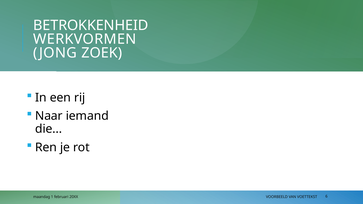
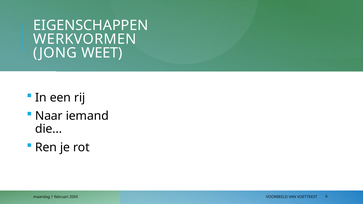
BETROKKENHEID: BETROKKENHEID -> EIGENSCHAPPEN (91, 25)
ZOEK: ZOEK -> WEET (102, 53)
